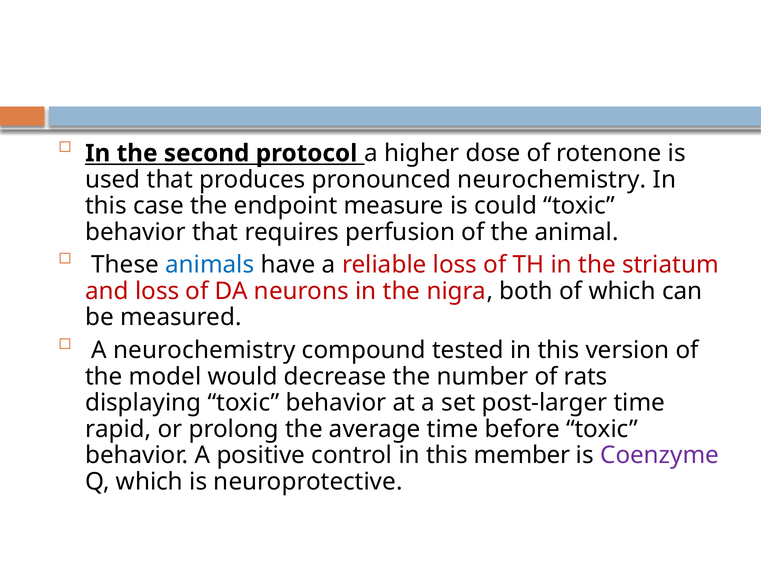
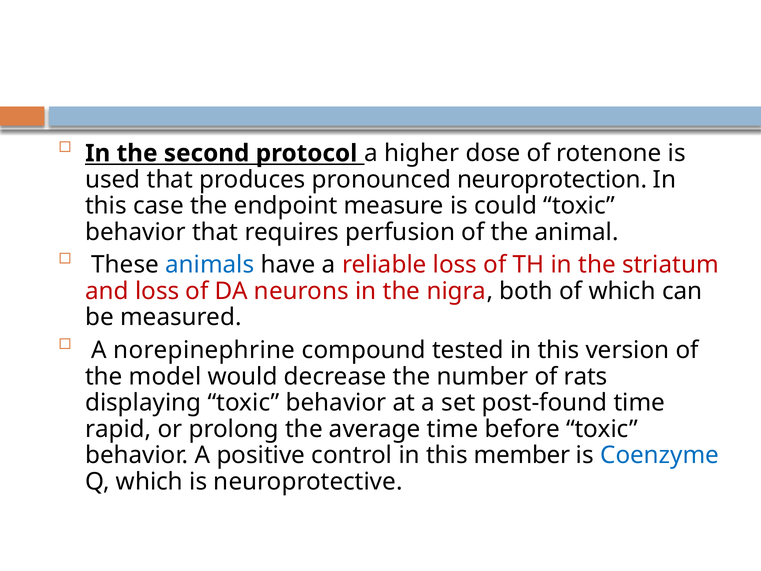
pronounced neurochemistry: neurochemistry -> neuroprotection (552, 179)
A neurochemistry: neurochemistry -> norepinephrine (204, 350)
post-larger: post-larger -> post-found (545, 403)
Coenzyme colour: purple -> blue (660, 455)
